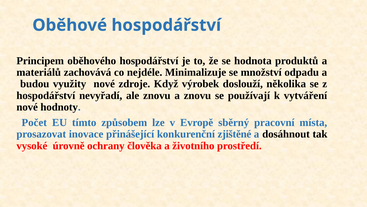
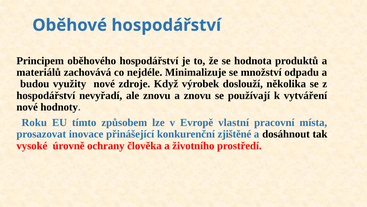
Počet: Počet -> Roku (34, 122)
sběrný: sběrný -> vlastní (234, 122)
